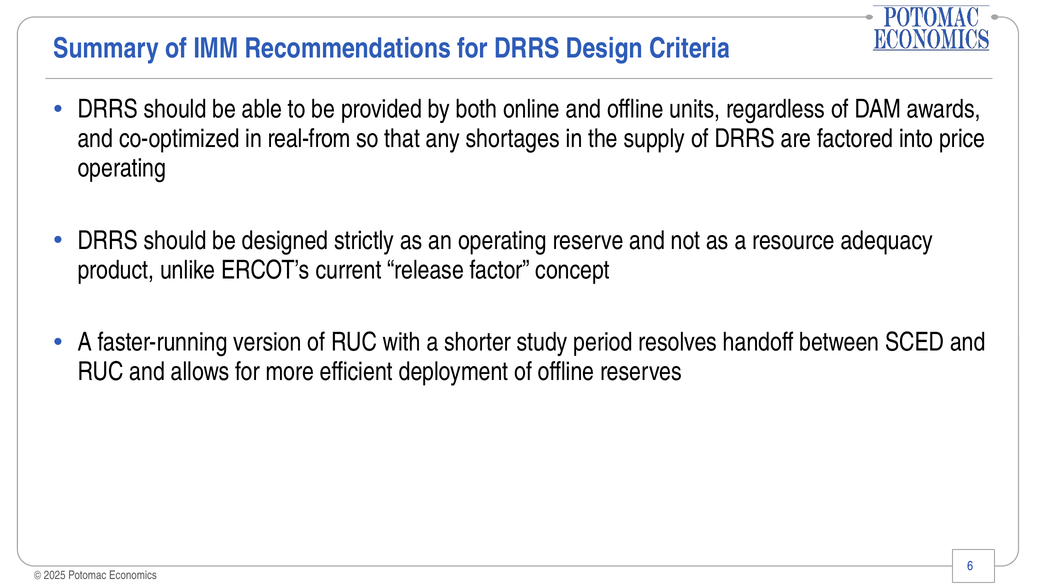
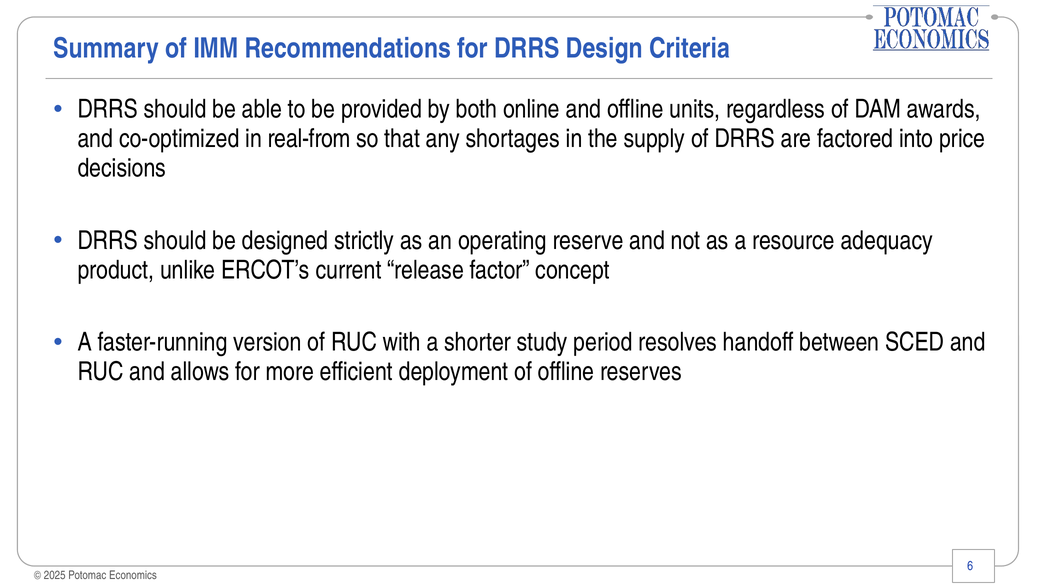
operating: operating -> decisions (122, 168)
